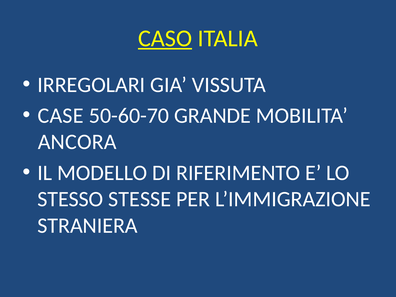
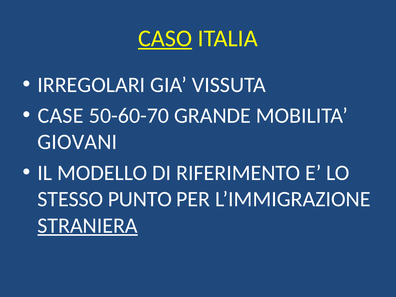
ANCORA: ANCORA -> GIOVANI (77, 142)
STESSE: STESSE -> PUNTO (140, 199)
STRANIERA underline: none -> present (88, 226)
